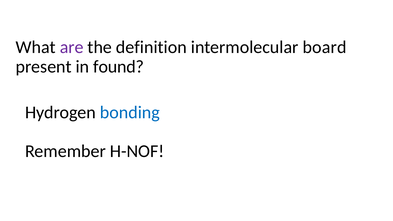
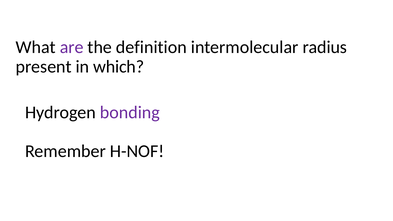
board: board -> radius (325, 47)
found: found -> which (119, 67)
bonding colour: blue -> purple (130, 112)
